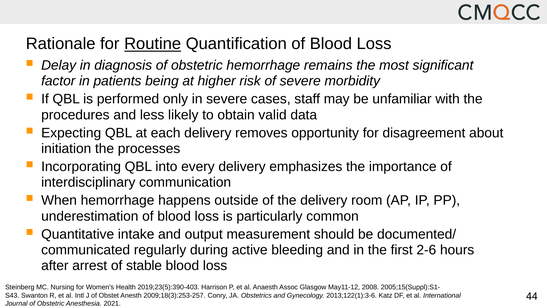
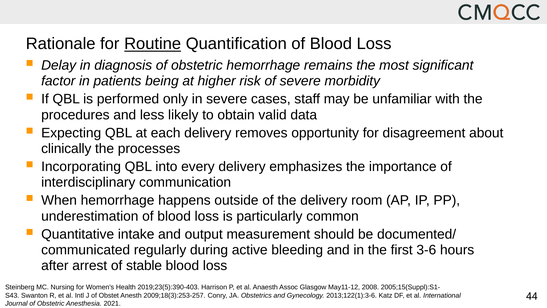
initiation: initiation -> clinically (66, 149)
2-6: 2-6 -> 3-6 (426, 250)
